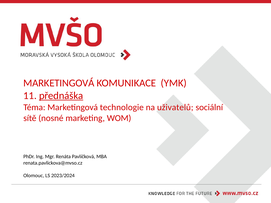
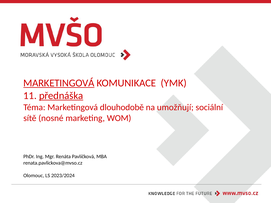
MARKETINGOVÁ underline: none -> present (59, 83)
technologie: technologie -> dlouhodobě (122, 107)
uživatelů: uživatelů -> umožňují (175, 107)
